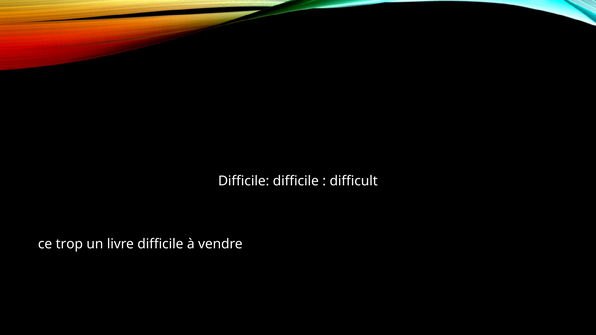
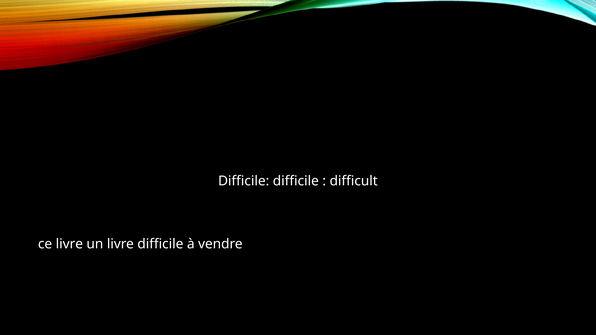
ce trop: trop -> livre (69, 244)
